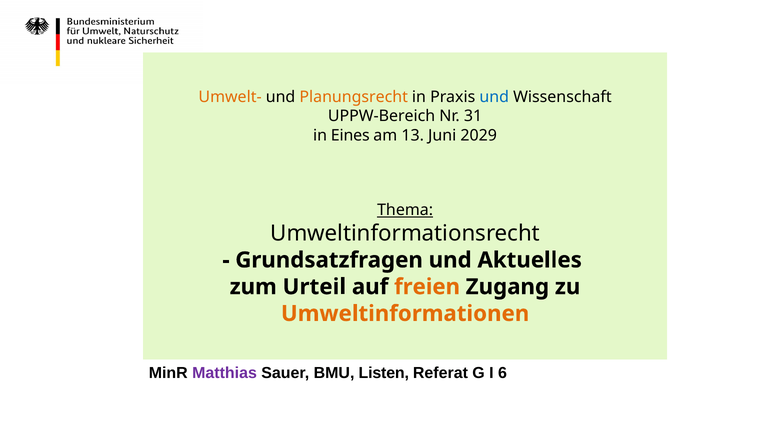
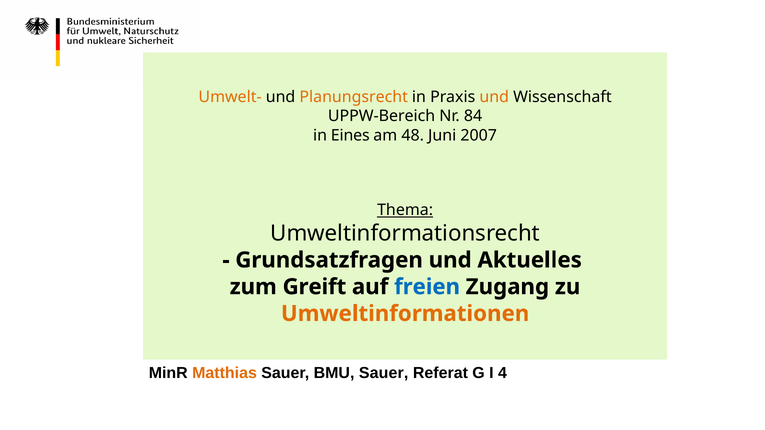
und colour: blue -> orange (494, 97)
31: 31 -> 84 (473, 116)
13: 13 -> 48 (413, 135)
2029: 2029 -> 2007 (479, 135)
Urteil: Urteil -> Greift (314, 287)
freien colour: orange -> blue (427, 287)
Matthias colour: purple -> orange (225, 373)
BMU Listen: Listen -> Sauer (384, 373)
6: 6 -> 4 (503, 373)
